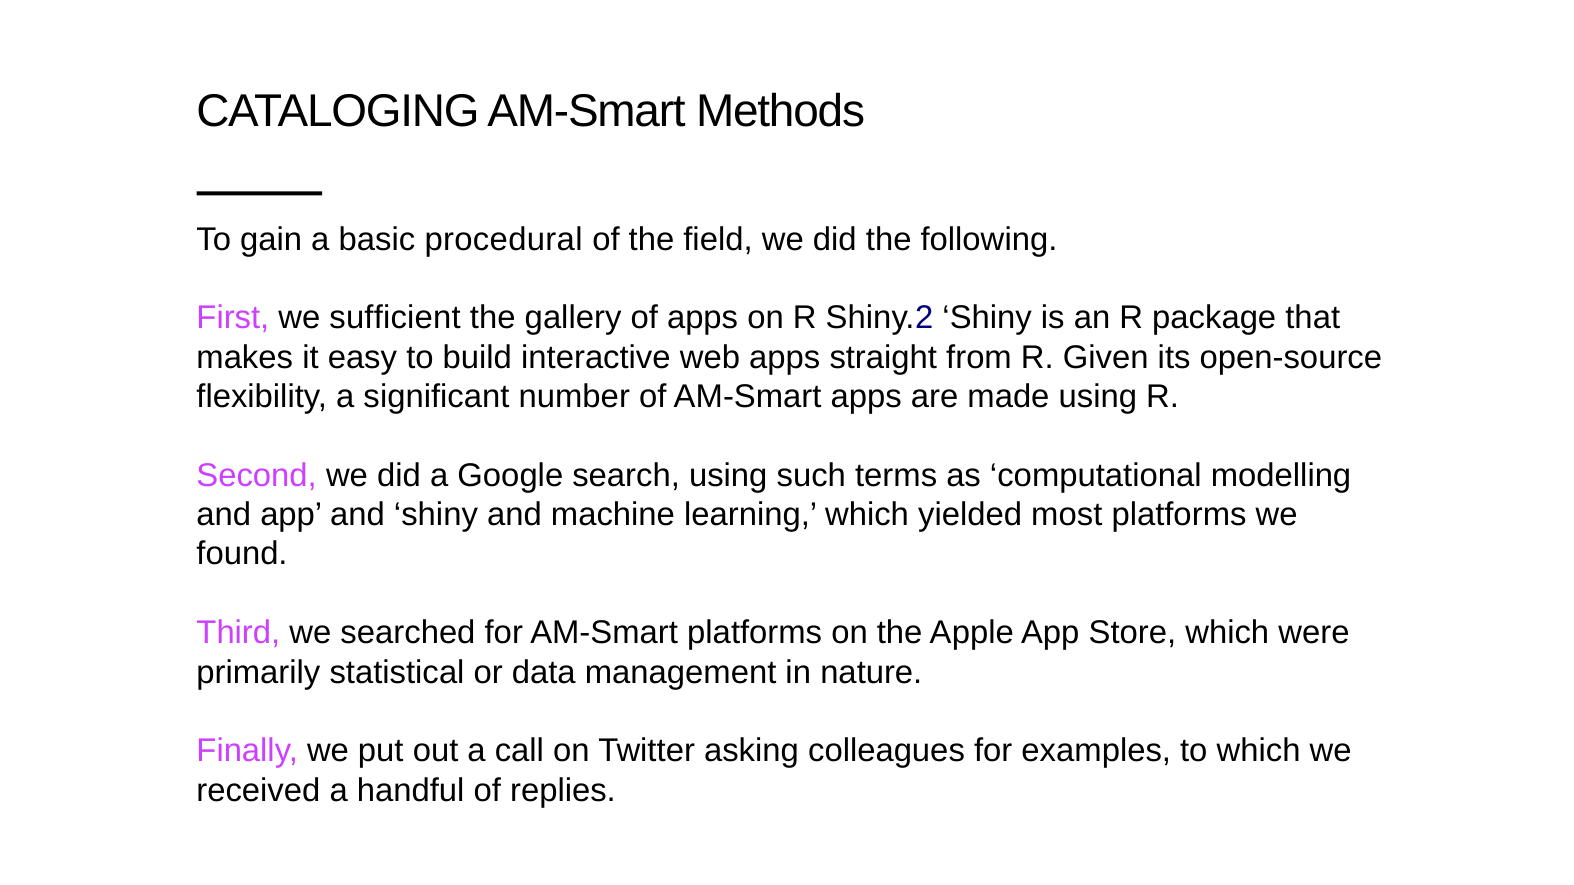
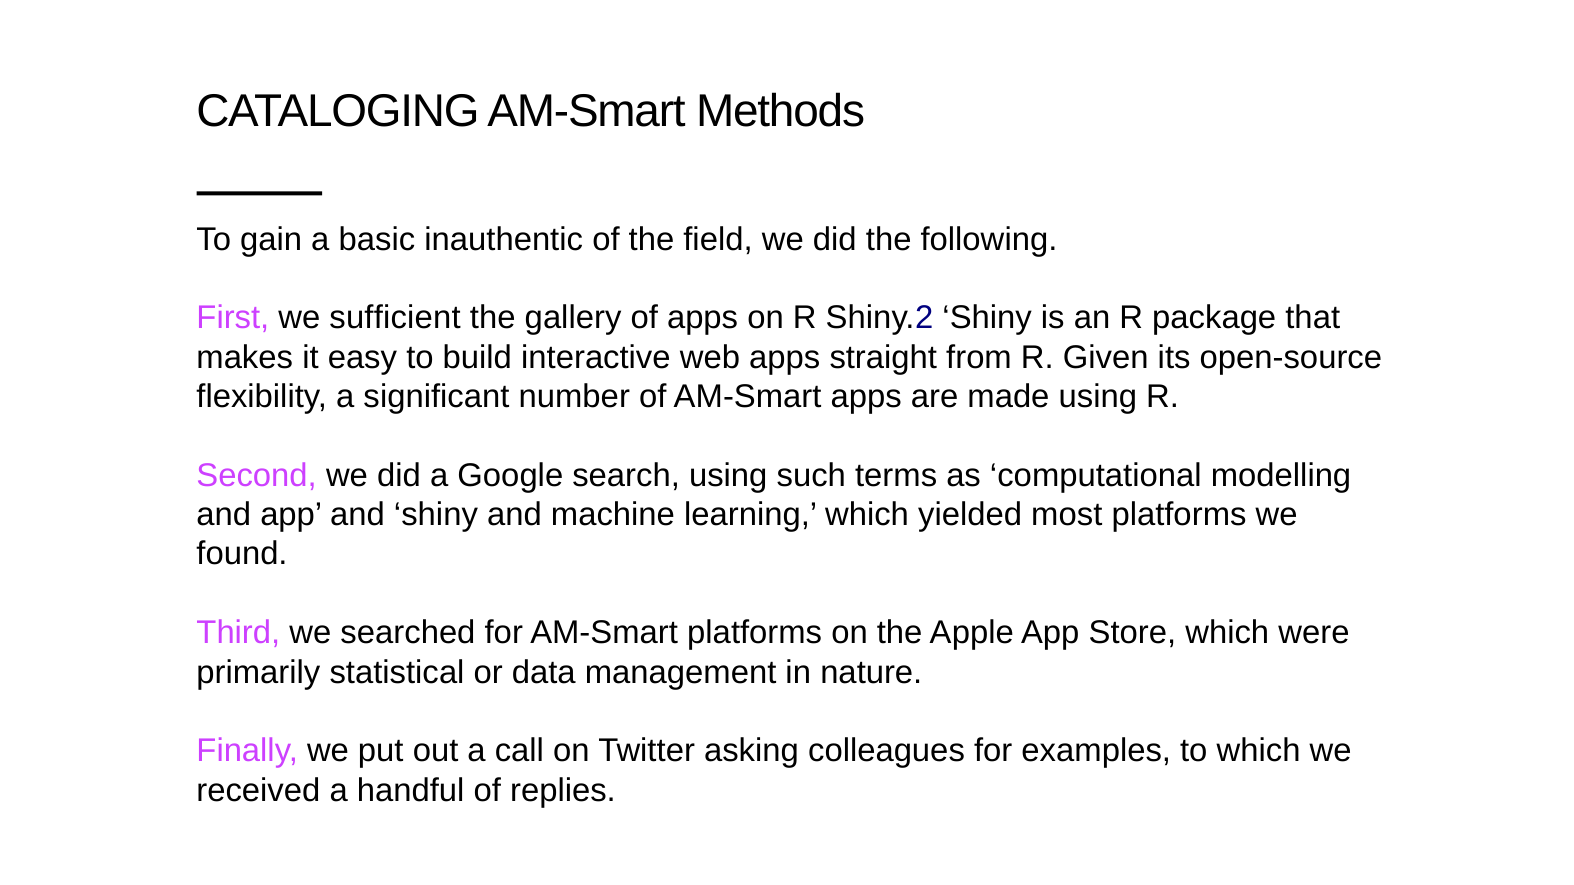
procedural: procedural -> inauthentic (504, 239)
